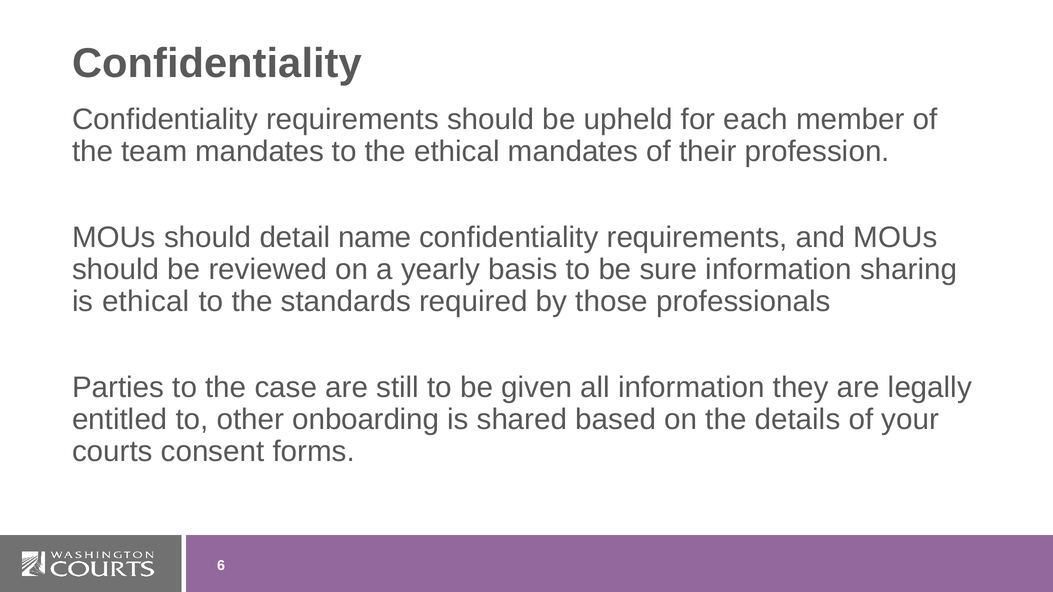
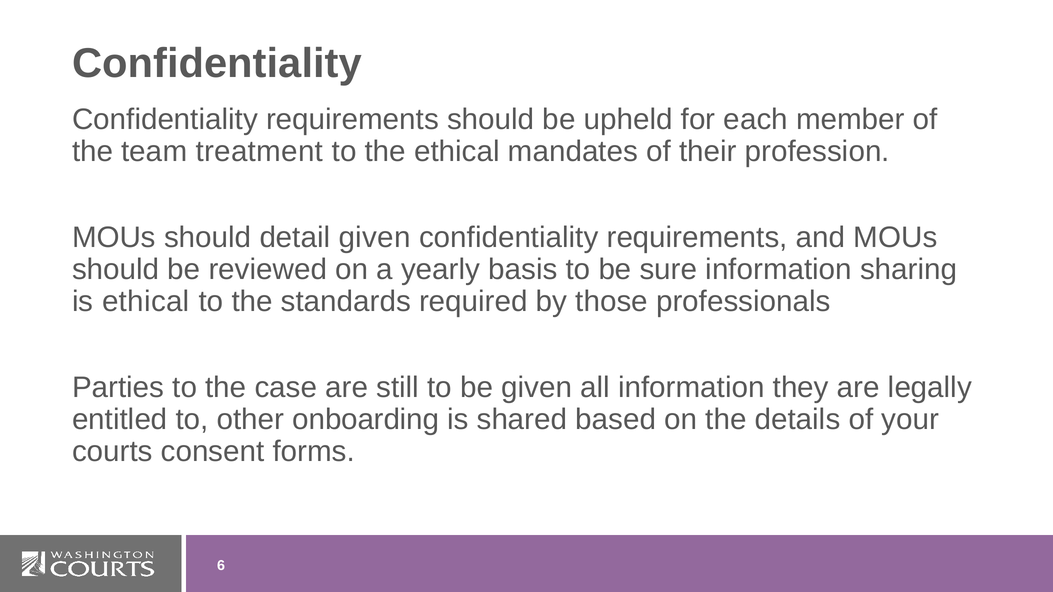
team mandates: mandates -> treatment (259, 152)
detail name: name -> given (375, 238)
